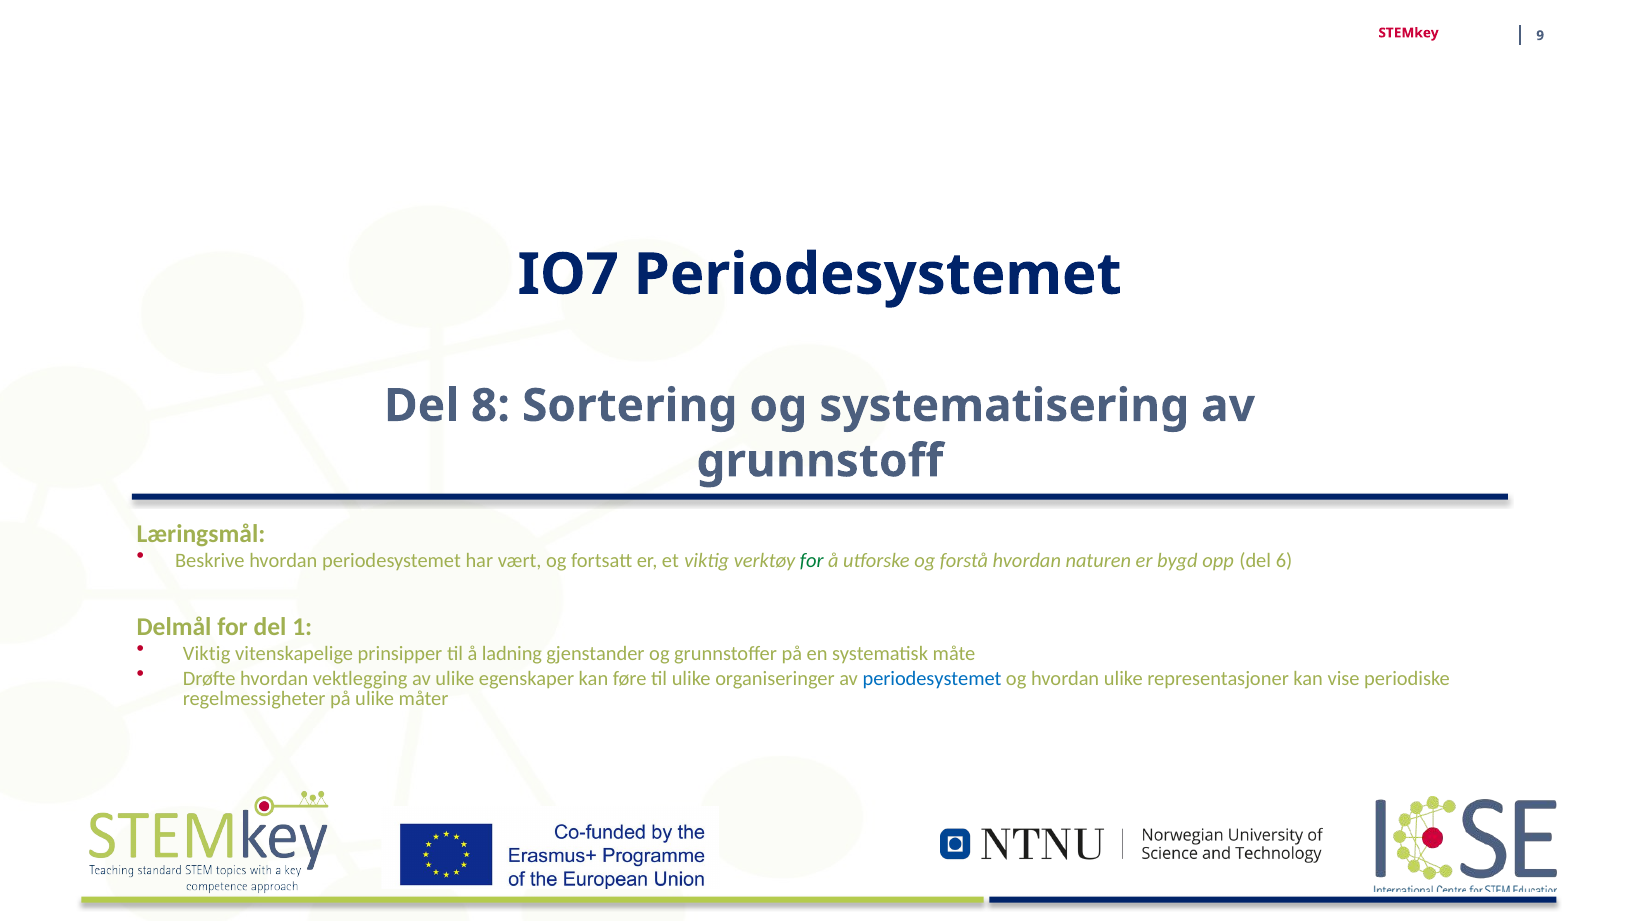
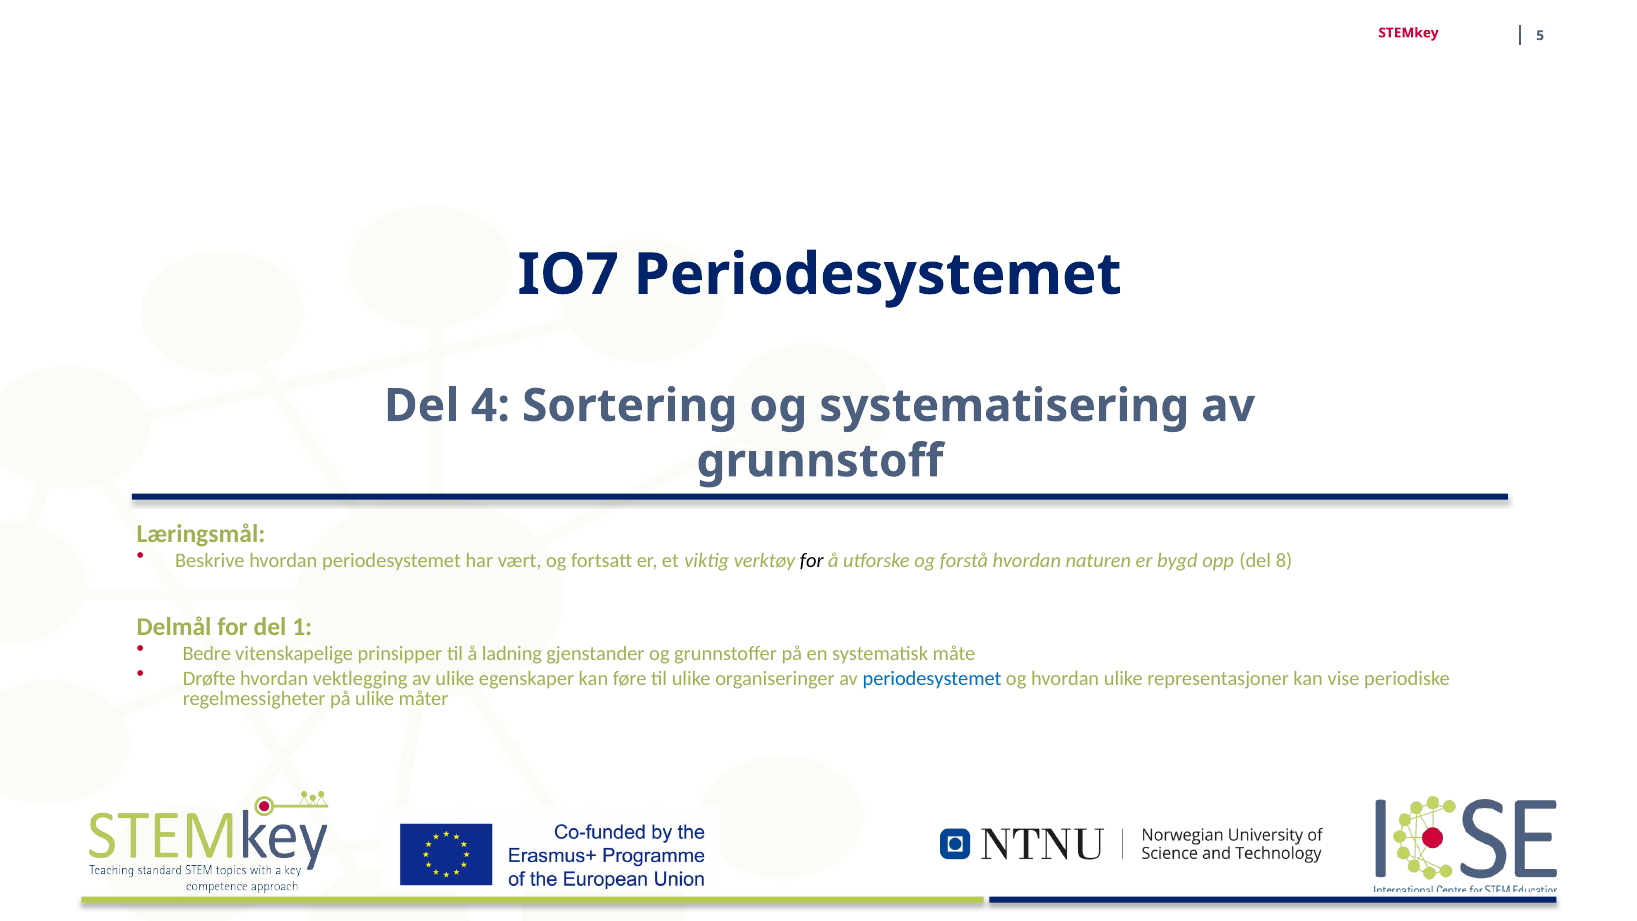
9: 9 -> 5 (1540, 36)
8: 8 -> 4 (490, 406)
for colour: green -> black (812, 560)
6: 6 -> 8 (1284, 560)
Viktig: Viktig -> Bedre (207, 654)
